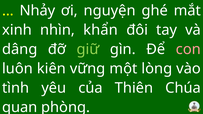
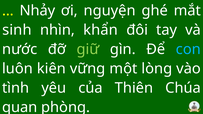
xinh: xinh -> sinh (17, 30)
dâng: dâng -> nước (20, 49)
con colour: pink -> light blue (188, 49)
